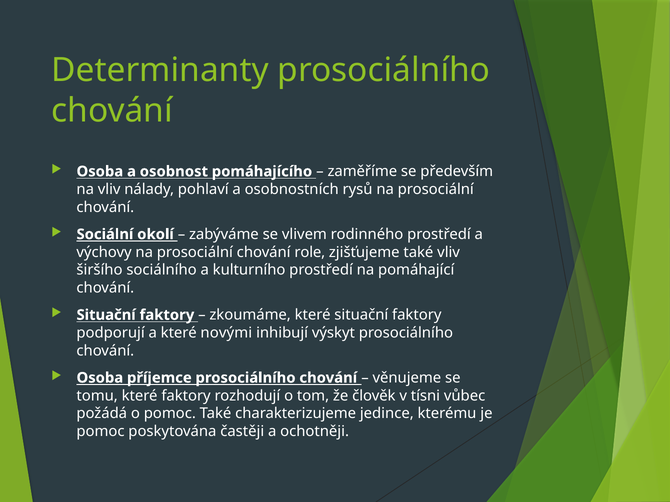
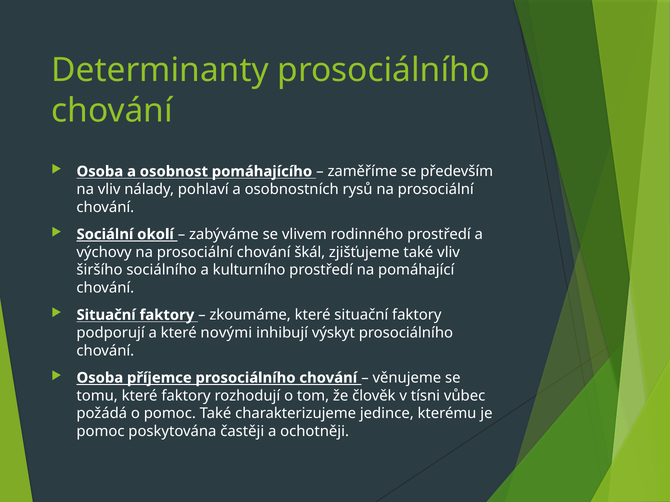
role: role -> škál (310, 252)
